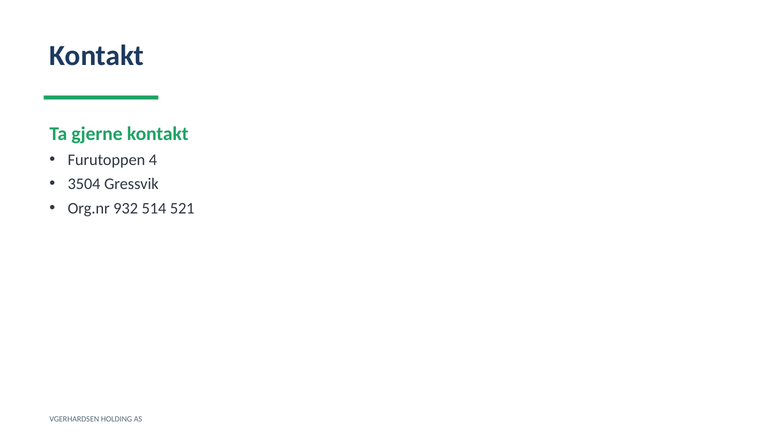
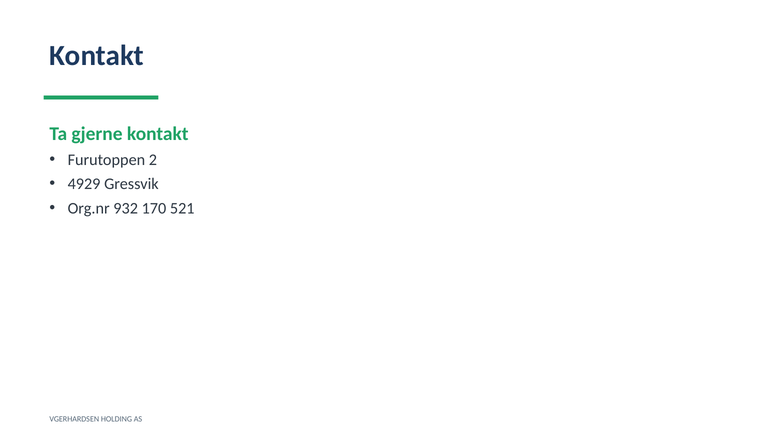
4: 4 -> 2 (153, 160)
3504: 3504 -> 4929 (84, 184)
514: 514 -> 170 (154, 208)
